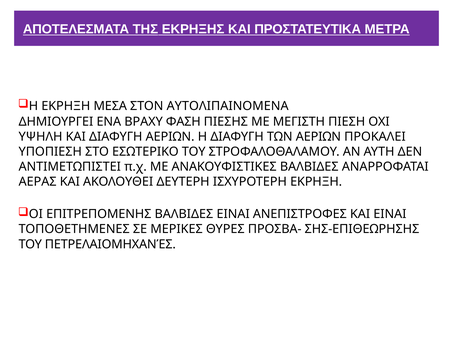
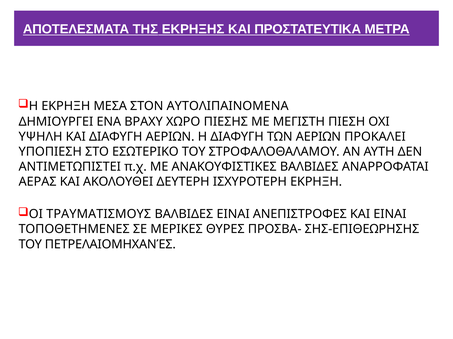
ΦΑΣΗ: ΦΑΣΗ -> ΧΩΡΟ (183, 122)
ΕΠΙΤΡΕΠΟΜΕΝΗΣ: ΕΠΙΤΡΕΠΟΜΕΝΗΣ -> ΤΡΑΥΜΑΤΙΣΜΟΥΣ (99, 215)
